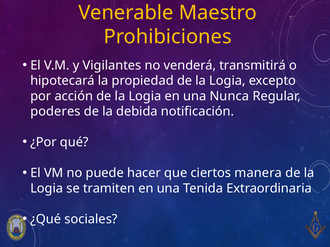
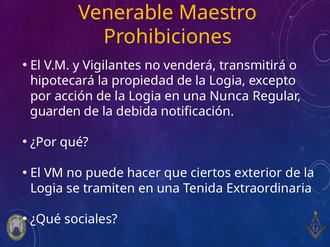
poderes: poderes -> guarden (56, 112)
manera: manera -> exterior (258, 173)
